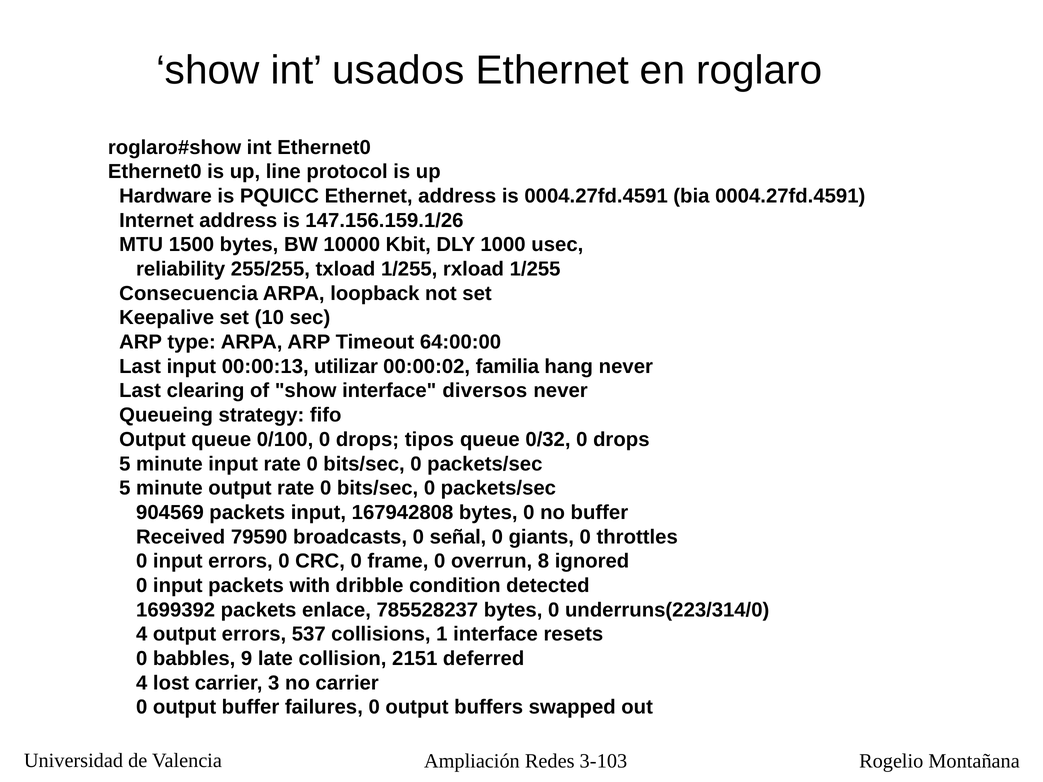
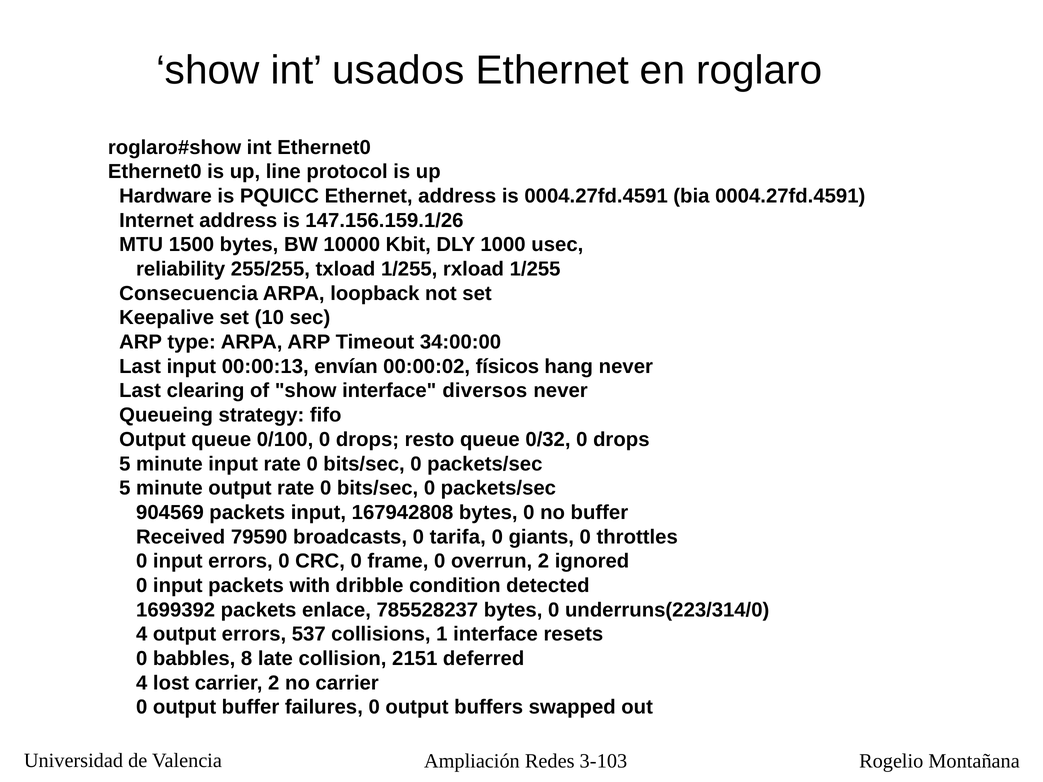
64:00:00: 64:00:00 -> 34:00:00 (461, 342)
utilizar: utilizar -> envían (346, 367)
familia: familia -> físicos (507, 367)
tipos: tipos -> resto (429, 440)
señal: señal -> tarifa (458, 537)
overrun 8: 8 -> 2 (543, 561)
9: 9 -> 8 (247, 659)
carrier 3: 3 -> 2 (274, 683)
